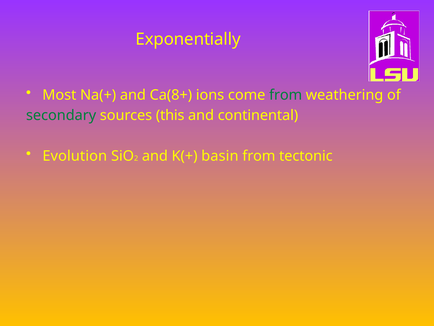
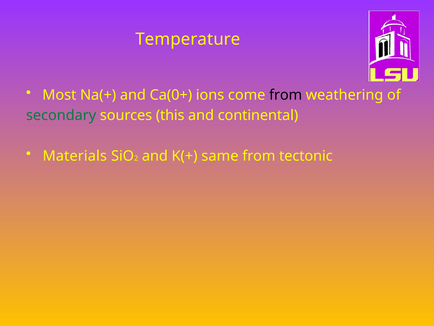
Exponentially: Exponentially -> Temperature (188, 39)
Ca(8+: Ca(8+ -> Ca(0+ (171, 95)
from colour: green -> black (286, 95)
Evolution: Evolution -> Materials (75, 156)
basin: basin -> same (220, 156)
